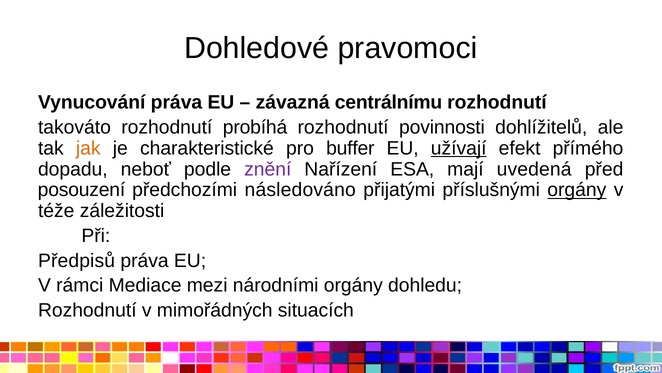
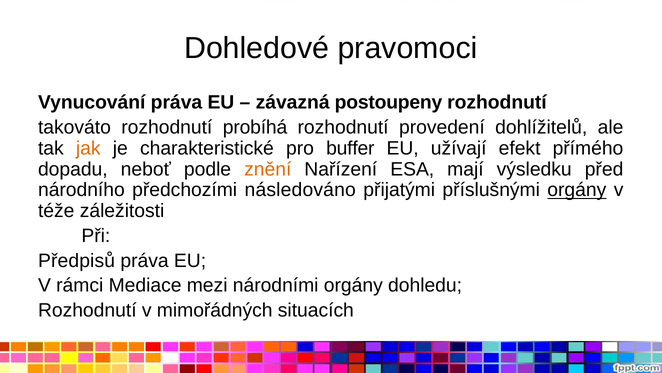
centrálnímu: centrálnímu -> postoupeny (389, 102)
povinnosti: povinnosti -> provedení (442, 127)
užívají underline: present -> none (459, 148)
znění colour: purple -> orange (268, 169)
uvedená: uvedená -> výsledku (534, 169)
posouzení: posouzení -> národního (81, 190)
